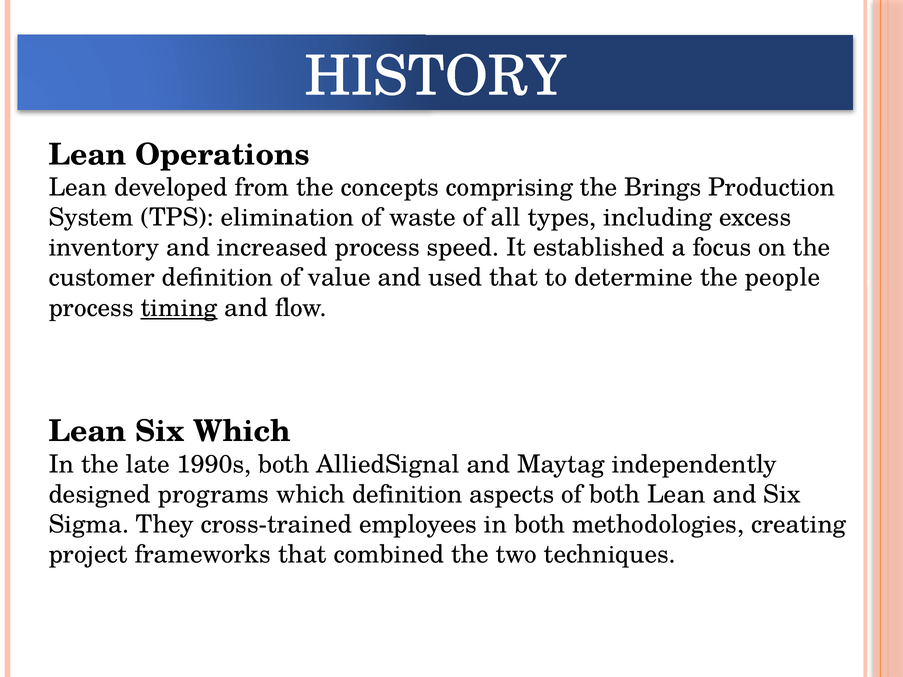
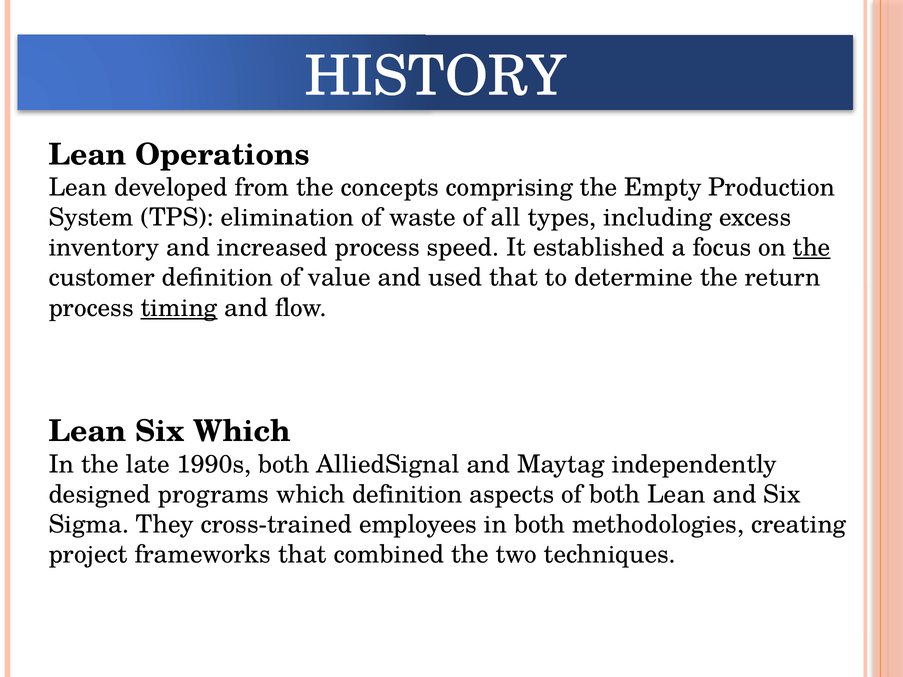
Brings: Brings -> Empty (663, 187)
the underline: none -> present (812, 248)
people: people -> return (783, 278)
